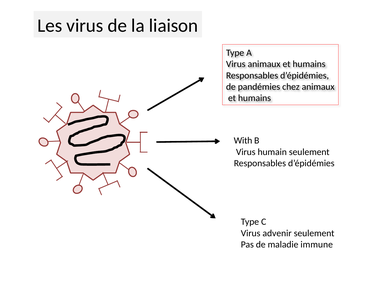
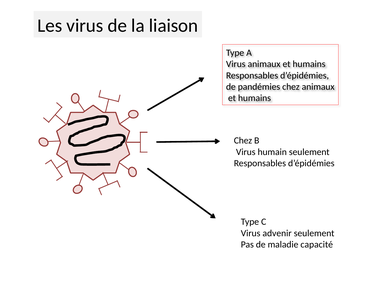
With: With -> Chez (243, 141)
immune: immune -> capacité (317, 245)
